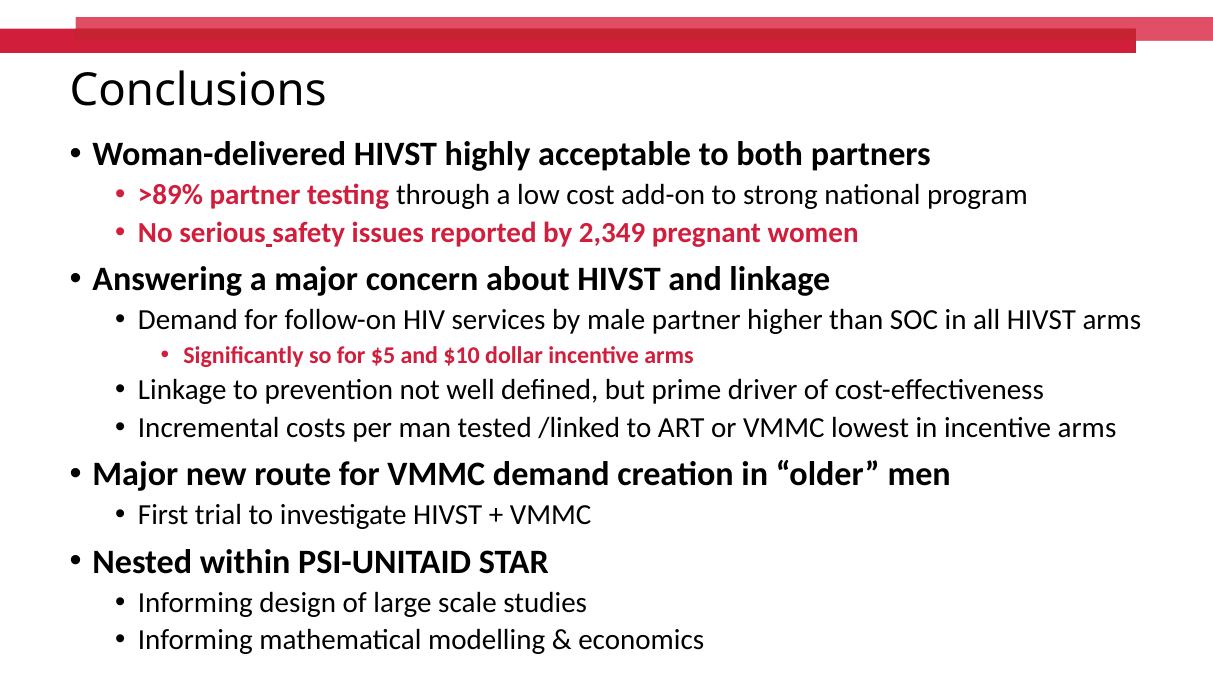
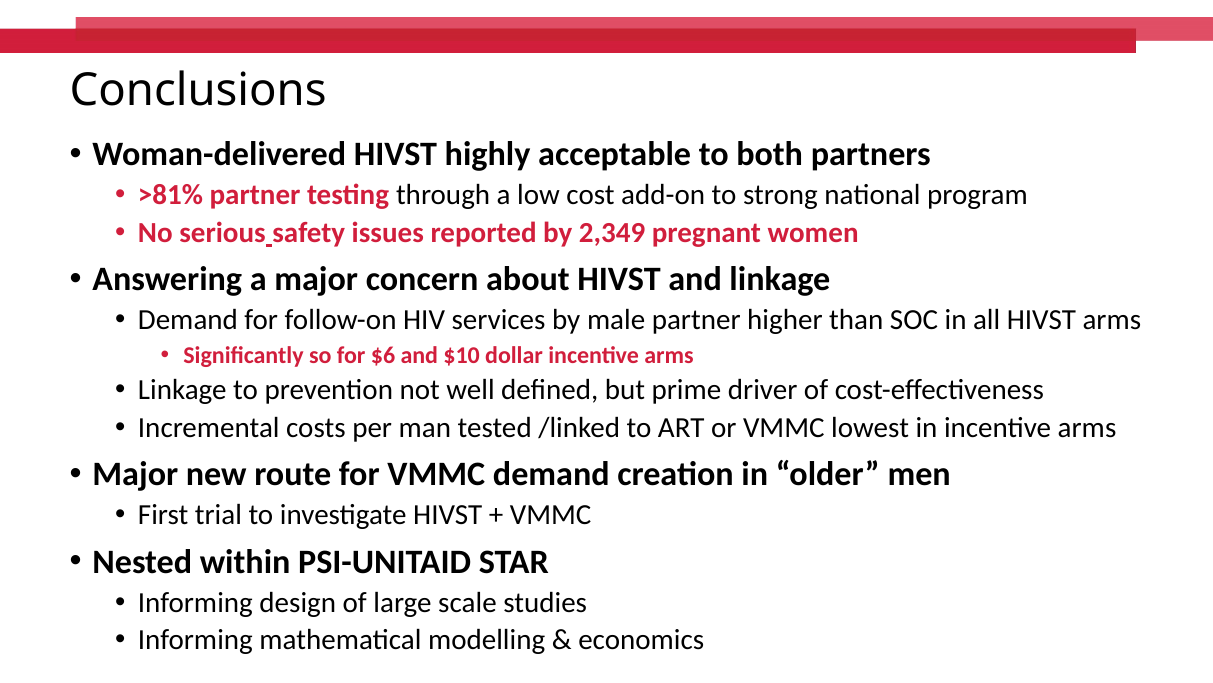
>89%: >89% -> >81% (170, 195)
$5: $5 -> $6 (383, 355)
